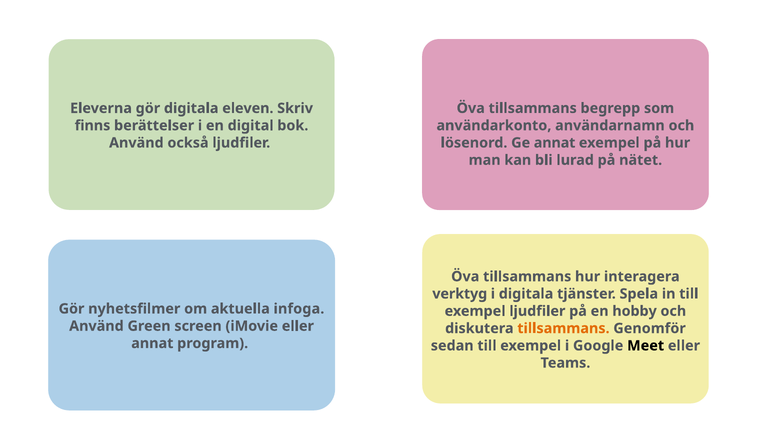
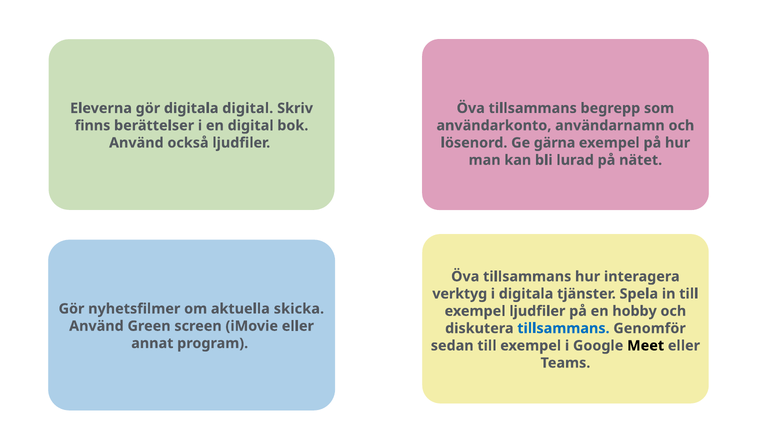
digitala eleven: eleven -> digital (248, 108)
Ge annat: annat -> gärna (555, 143)
infoga: infoga -> skicka (299, 309)
tillsammans colour: orange -> blue (563, 328)
